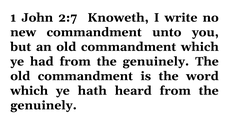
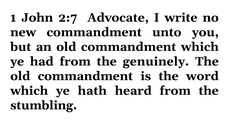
Knoweth: Knoweth -> Advocate (118, 18)
genuinely: genuinely -> stumbling (44, 105)
